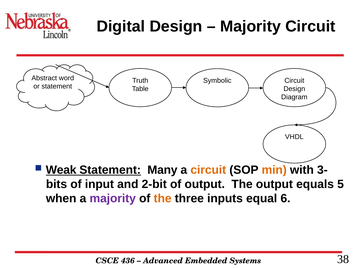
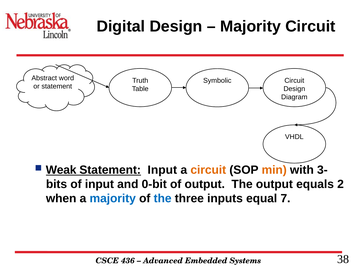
Statement Many: Many -> Input (162, 170)
2-bit: 2-bit -> 0-bit (154, 184)
5: 5 -> 2 (341, 184)
majority colour: purple -> blue (113, 198)
the colour: orange -> blue (163, 198)
6: 6 -> 7 (285, 198)
